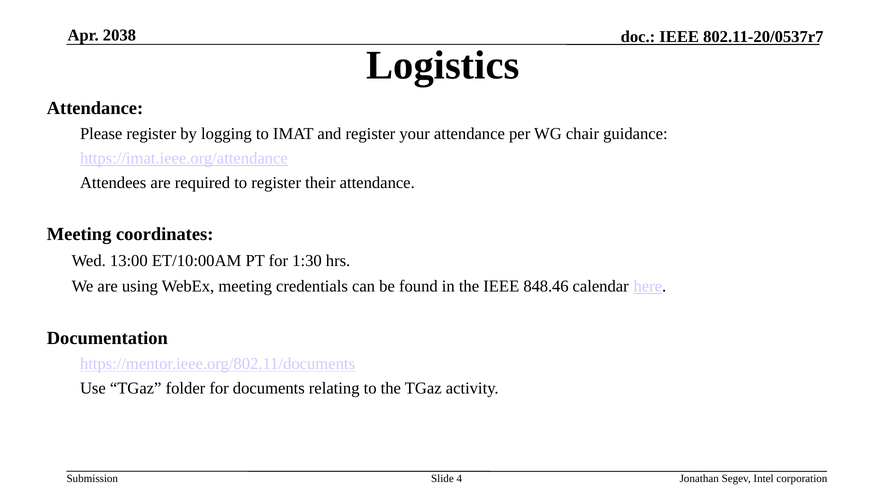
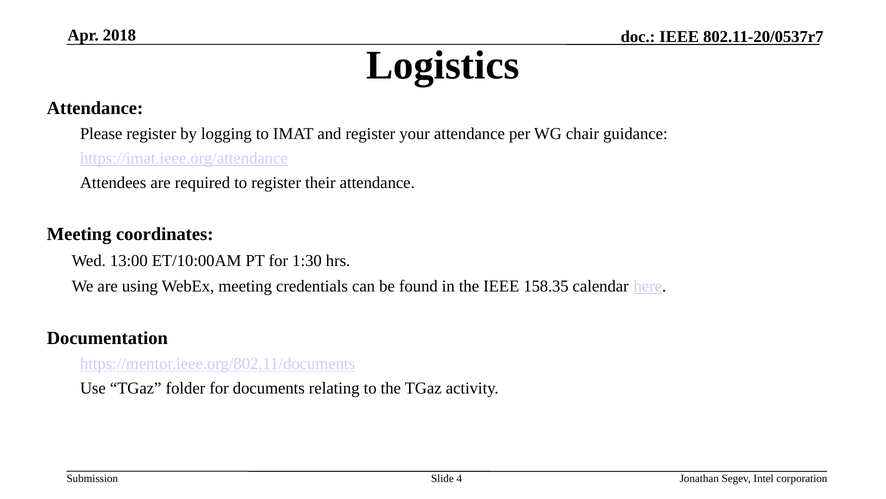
2038: 2038 -> 2018 (119, 35)
848.46: 848.46 -> 158.35 (546, 286)
